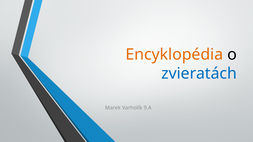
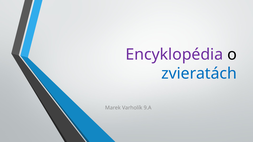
Encyklopédia colour: orange -> purple (174, 55)
